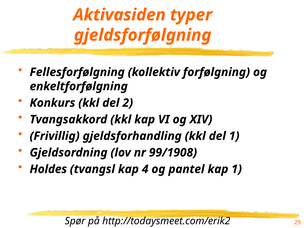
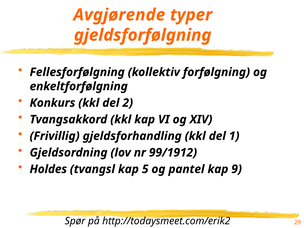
Aktivasiden: Aktivasiden -> Avgjørende (119, 15)
99/1908: 99/1908 -> 99/1912 (173, 153)
4: 4 -> 5 (145, 169)
kap 1: 1 -> 9 (237, 169)
